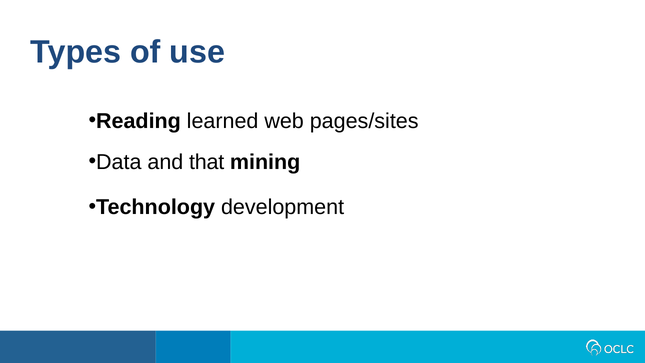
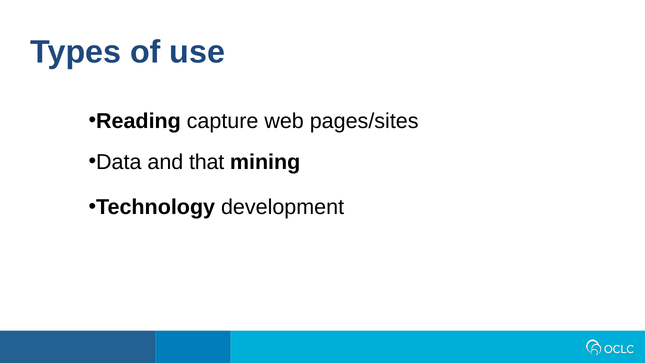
learned: learned -> capture (223, 121)
